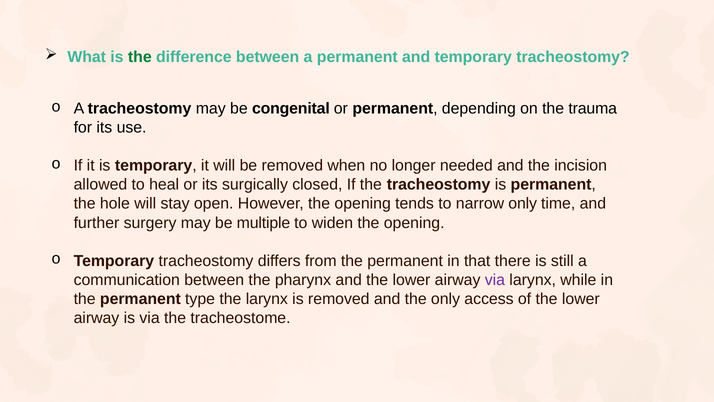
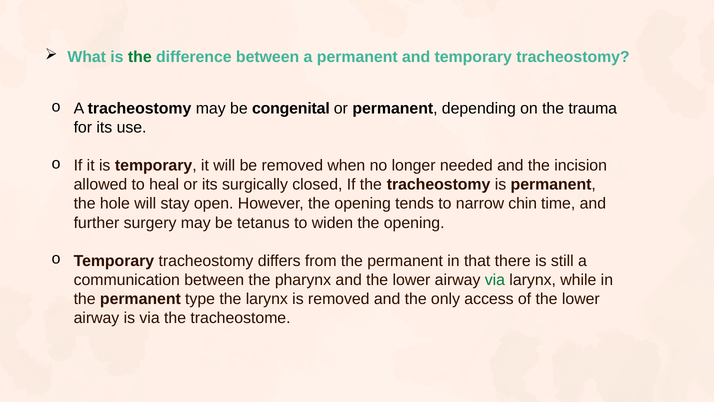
narrow only: only -> chin (523, 204)
multiple: multiple -> tetanus (263, 223)
via colour: purple -> green (495, 280)
